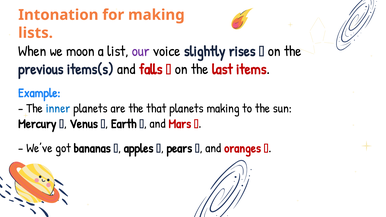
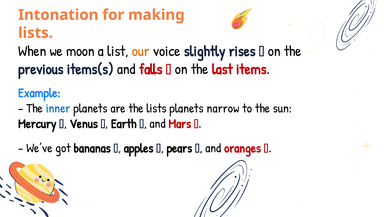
our colour: purple -> orange (141, 51)
the that: that -> lists (156, 108)
planets making: making -> narrow (223, 108)
